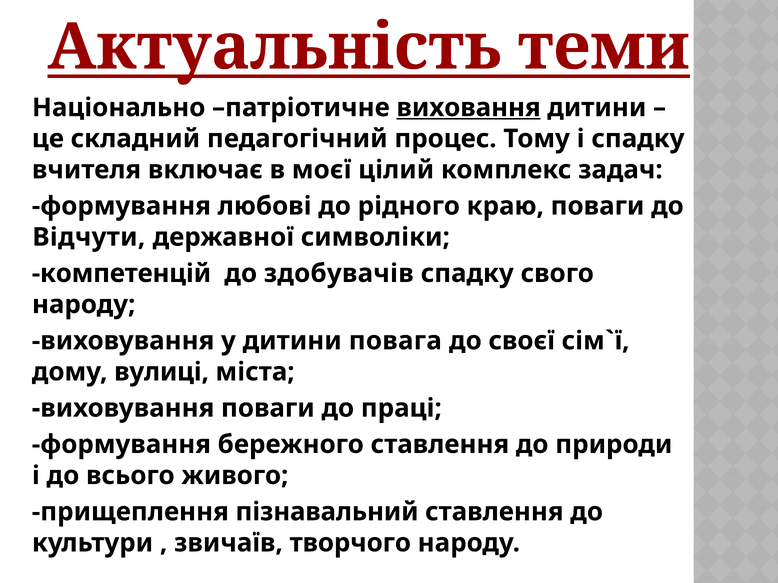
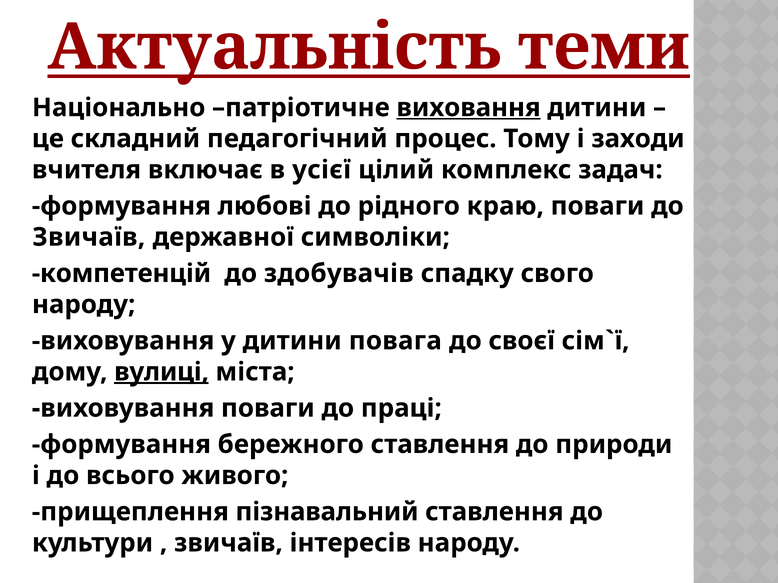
і спадку: спадку -> заходи (638, 139)
моєї: моєї -> усієї (322, 170)
Відчути: Відчути -> Звичаїв (89, 237)
вулиці underline: none -> present (162, 372)
творчого: творчого -> інтересів (350, 543)
